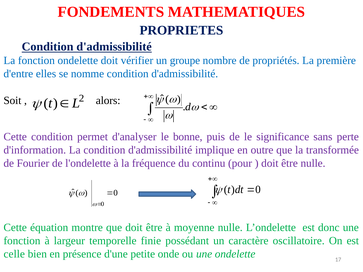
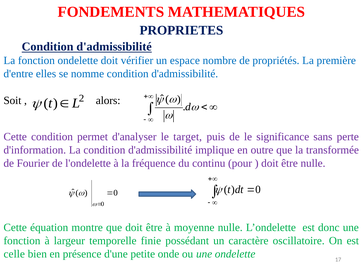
groupe: groupe -> espace (185, 61)
bonne: bonne -> target (188, 137)
